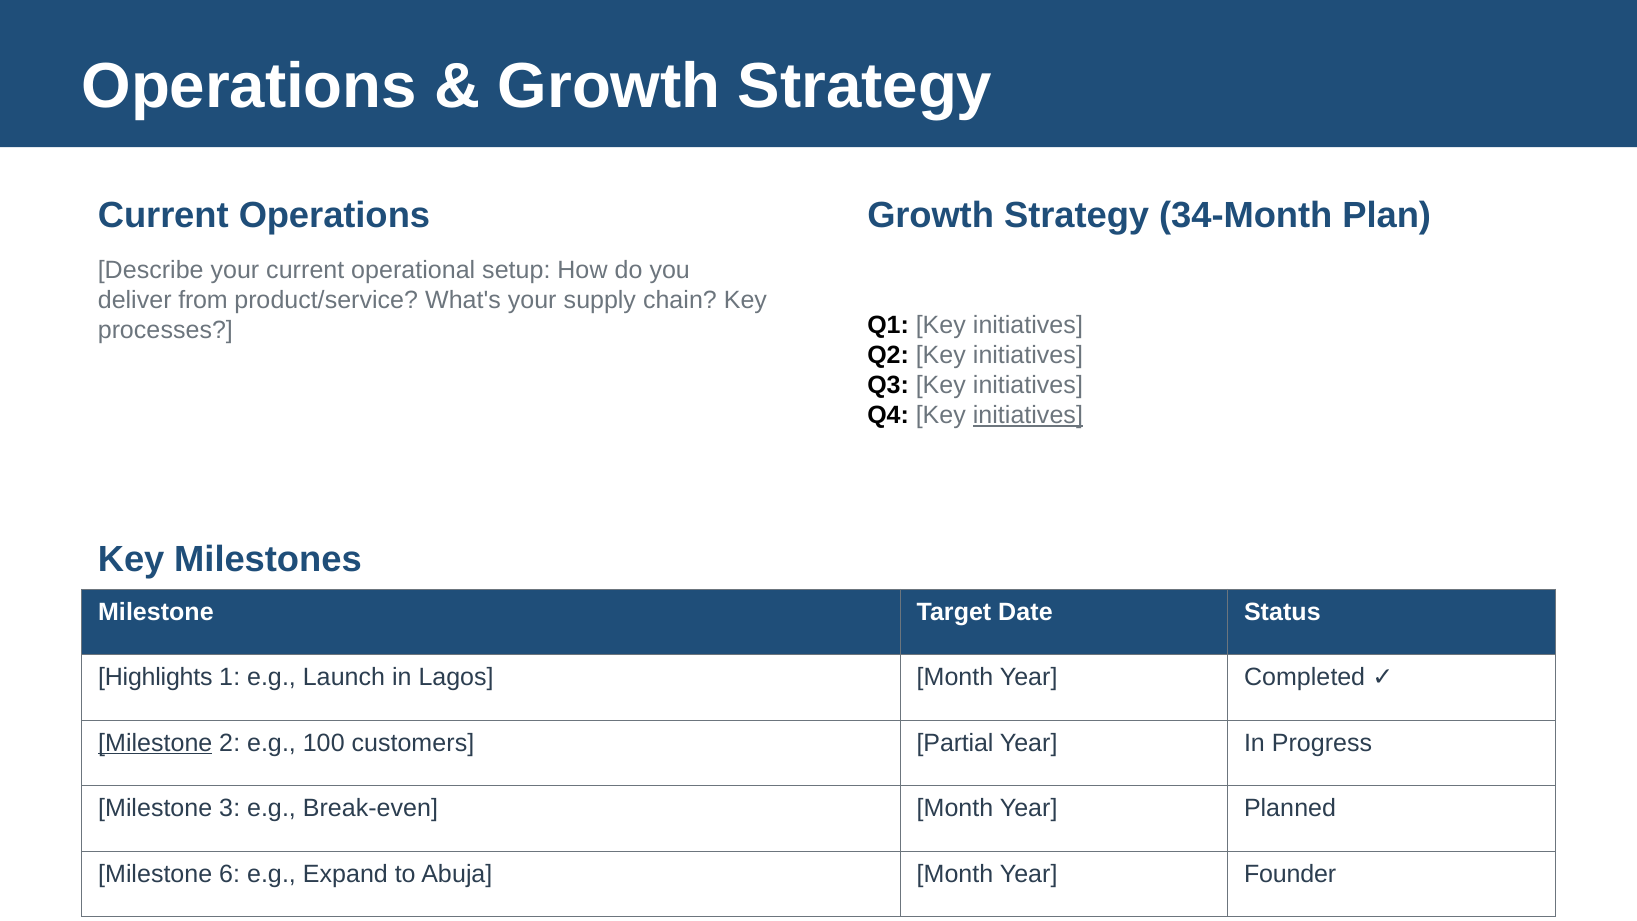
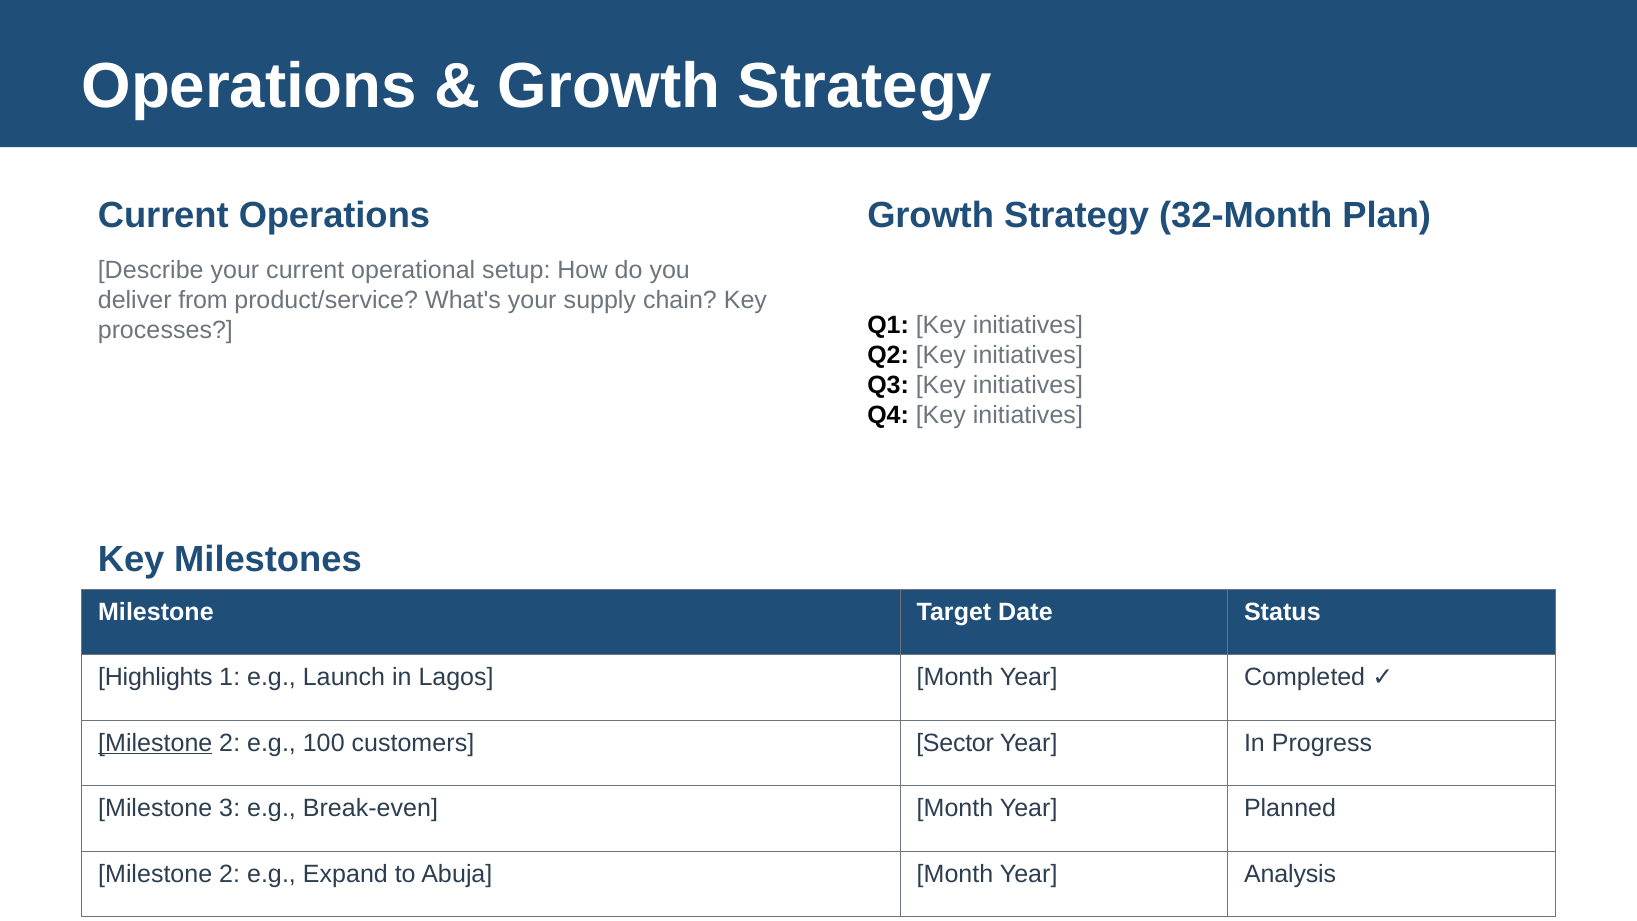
34-Month: 34-Month -> 32-Month (1246, 215)
initiatives underline: present -> none (1028, 415)
Partial: Partial -> Sector (955, 743)
6: 6 -> 2 (230, 874)
Founder: Founder -> Analysis (1290, 874)
